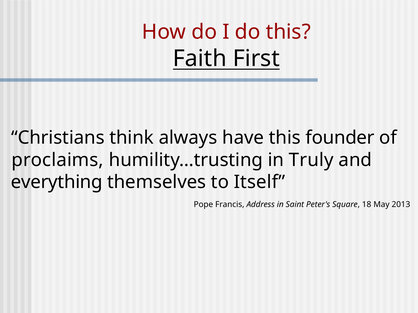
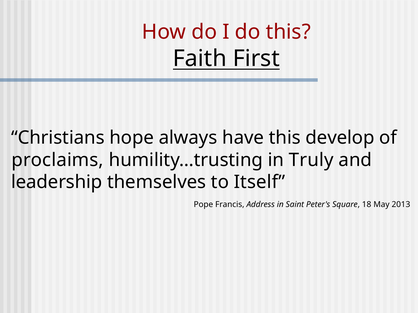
think: think -> hope (132, 138)
founder: founder -> develop (340, 138)
everything: everything -> leadership (57, 182)
